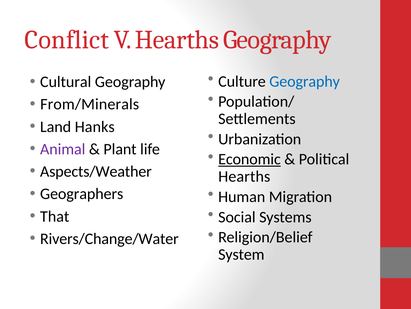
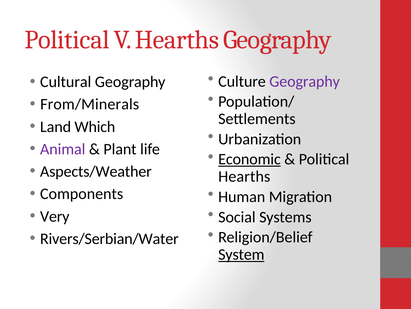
Conflict: Conflict -> Political (67, 40)
Geography colour: blue -> purple (305, 81)
Hanks: Hanks -> Which (95, 126)
Geographers: Geographers -> Components (82, 194)
That: That -> Very (55, 216)
Rivers/Change/Water: Rivers/Change/Water -> Rivers/Serbian/Water (109, 238)
System underline: none -> present (241, 254)
